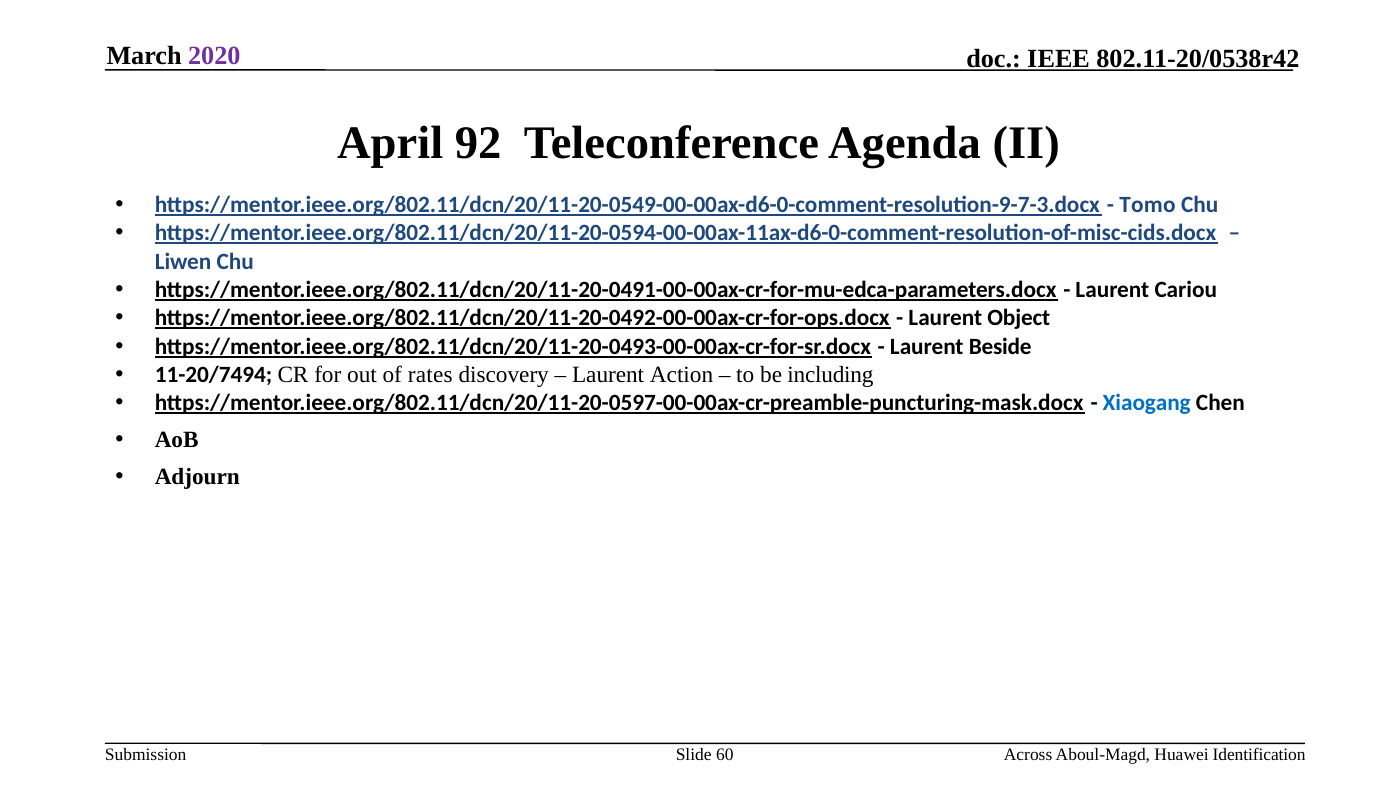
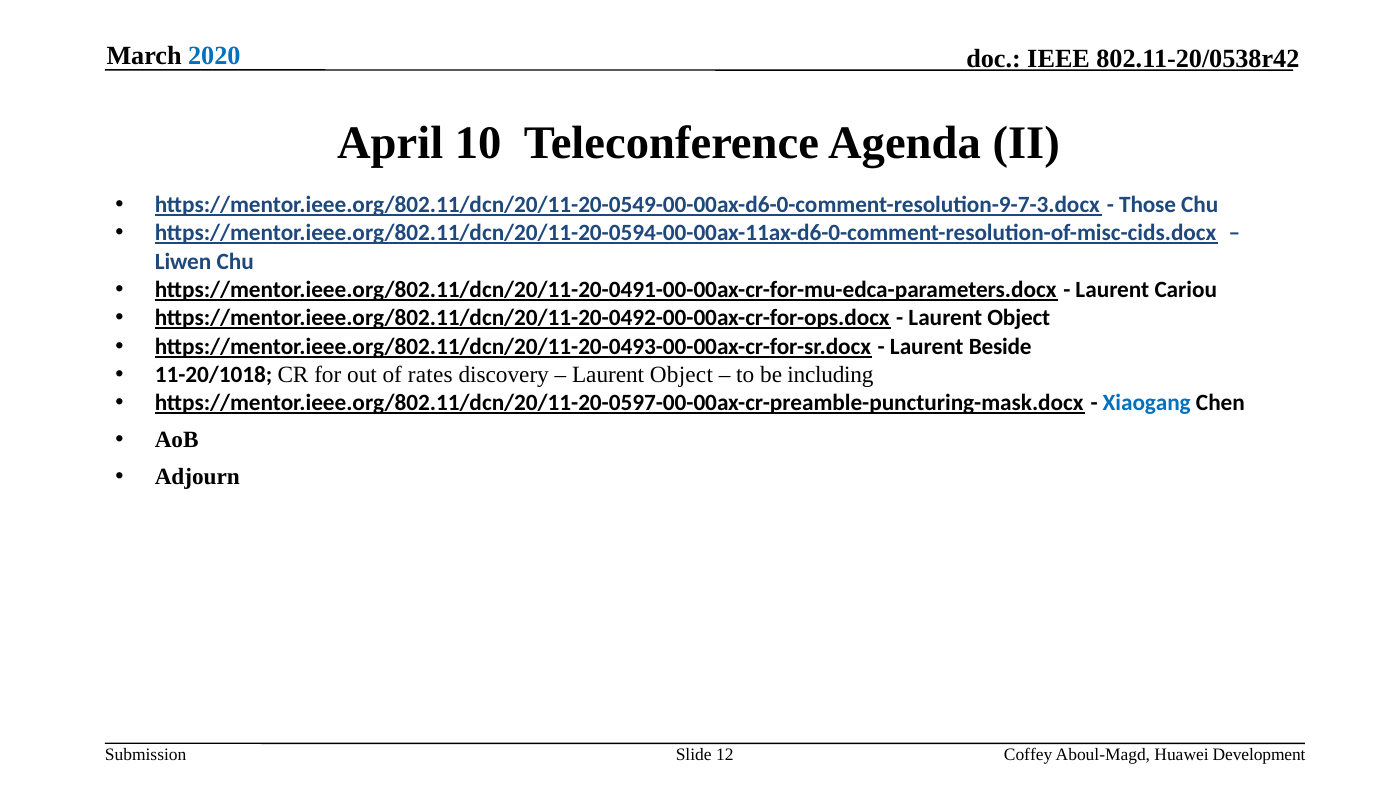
2020 colour: purple -> blue (214, 56)
92: 92 -> 10 (478, 143)
Tomo: Tomo -> Those (1148, 204)
11-20/7494: 11-20/7494 -> 11-20/1018 (214, 375)
Action: Action -> Object (681, 375)
60: 60 -> 12 (725, 754)
Across: Across -> Coffey (1028, 754)
Identification: Identification -> Development (1259, 754)
